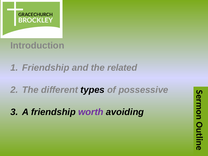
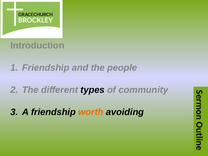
related: related -> people (122, 68)
possessive: possessive -> community (143, 90)
worth colour: purple -> orange (91, 112)
